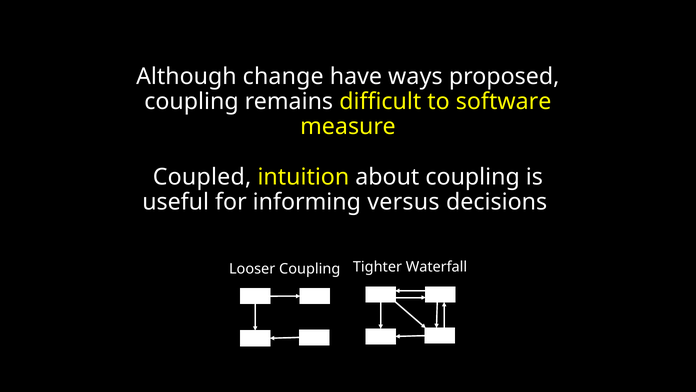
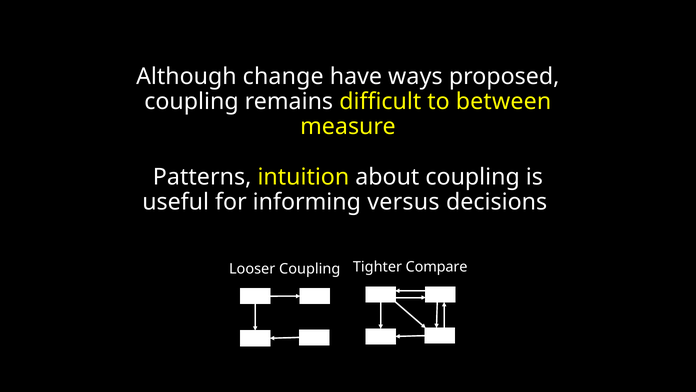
software: software -> between (504, 101)
Coupled: Coupled -> Patterns (202, 177)
Waterfall: Waterfall -> Compare (437, 267)
